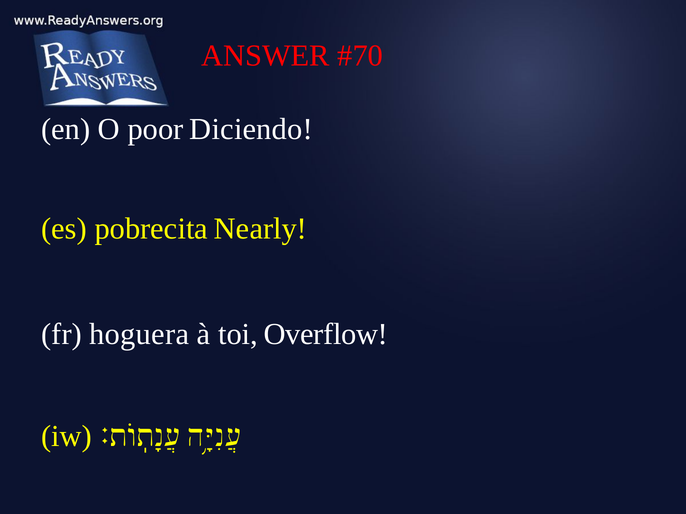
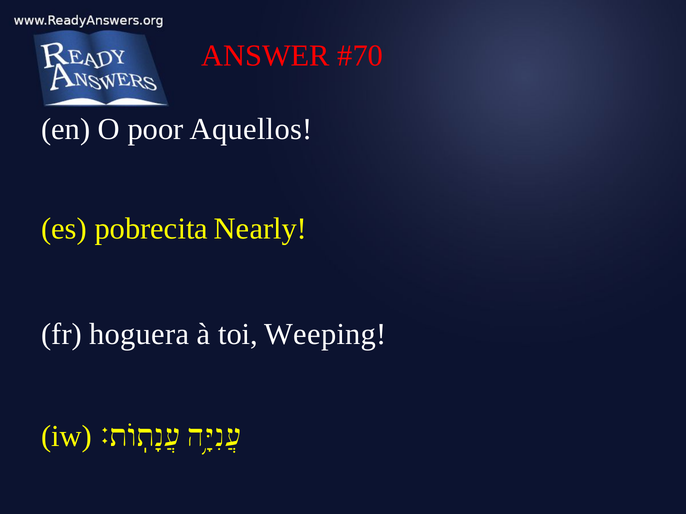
Diciendo: Diciendo -> Aquellos (251, 130)
Overflow: Overflow -> Weeping (326, 335)
